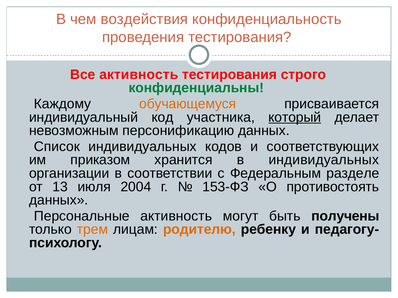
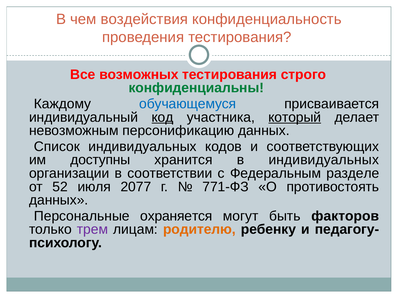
Все активность: активность -> возможных (139, 75)
обучающемуся colour: orange -> blue (188, 104)
код underline: none -> present (162, 117)
приказом: приказом -> доступны (100, 160)
13: 13 -> 52 (60, 187)
2004: 2004 -> 2077 (136, 187)
153-ФЗ: 153-ФЗ -> 771-ФЗ (226, 187)
Персональные активность: активность -> охраняется (176, 216)
получены: получены -> факторов (345, 216)
трем colour: orange -> purple (92, 230)
